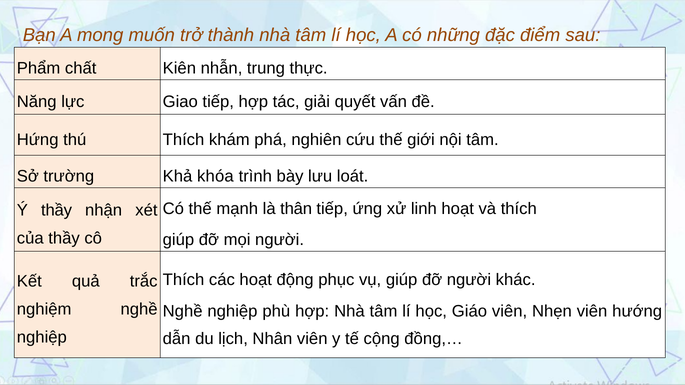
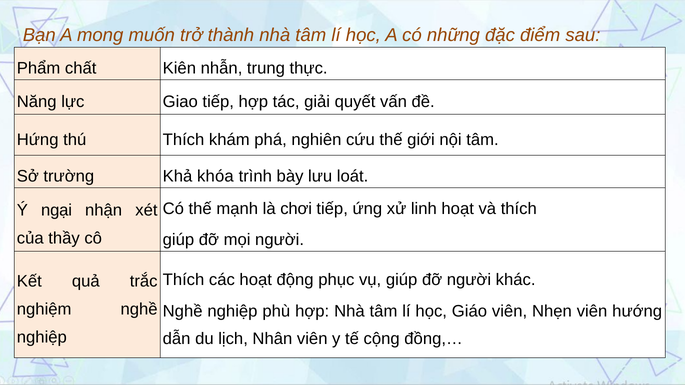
thân: thân -> chơi (296, 209)
Ý thầy: thầy -> ngại (57, 211)
